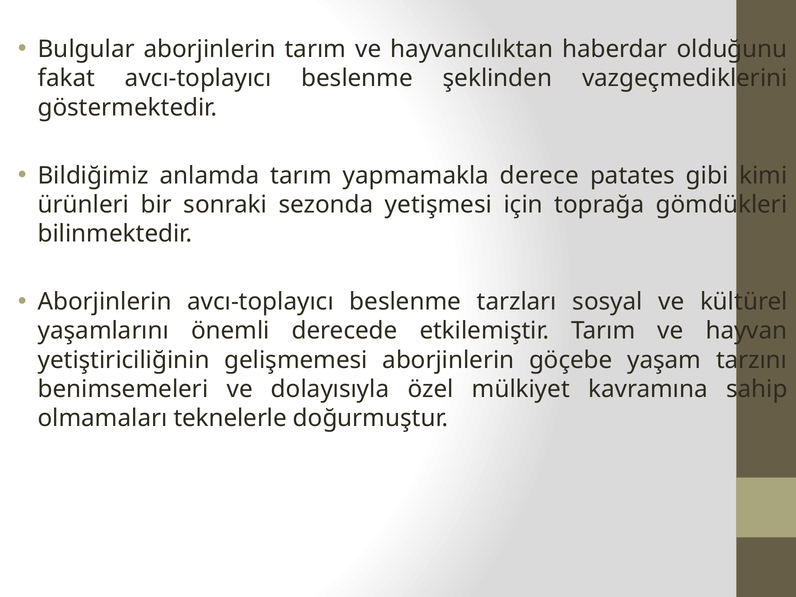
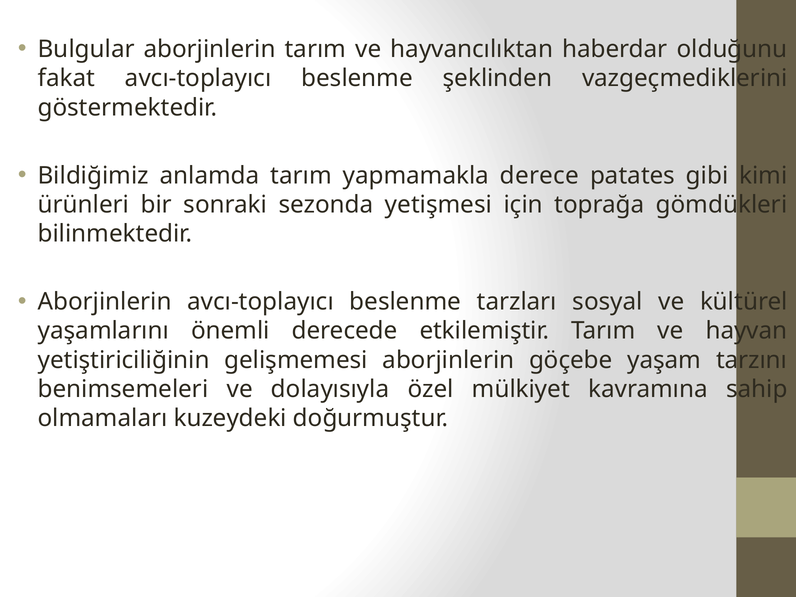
teknelerle: teknelerle -> kuzeydeki (230, 418)
